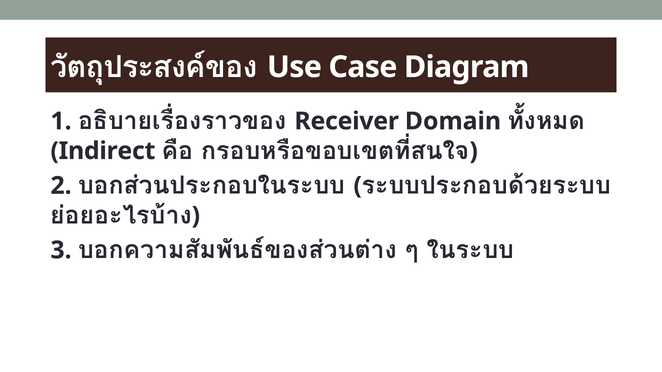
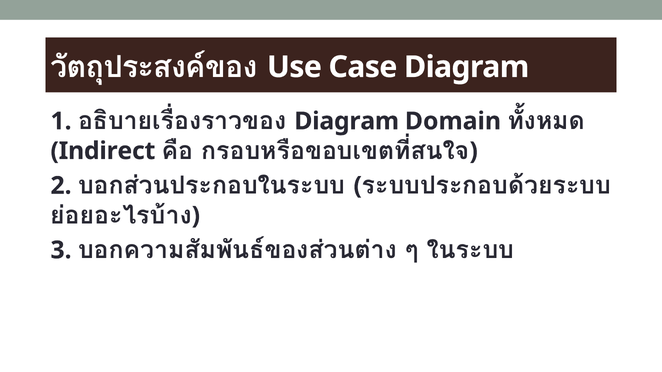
Receiver: Receiver -> Diagram (347, 121)
